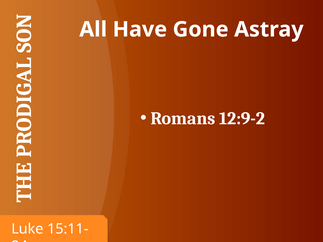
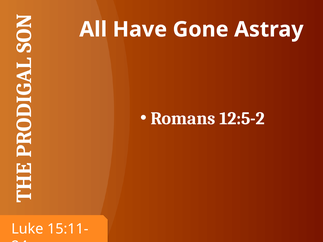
12:9-2: 12:9-2 -> 12:5-2 (242, 119)
